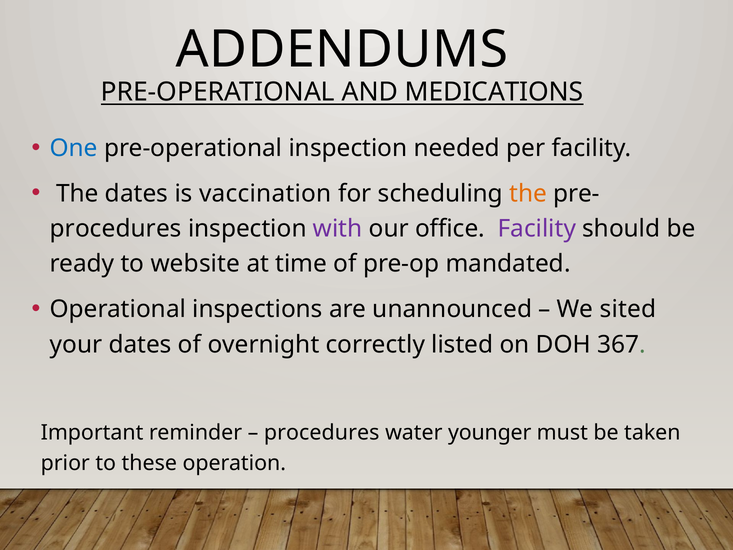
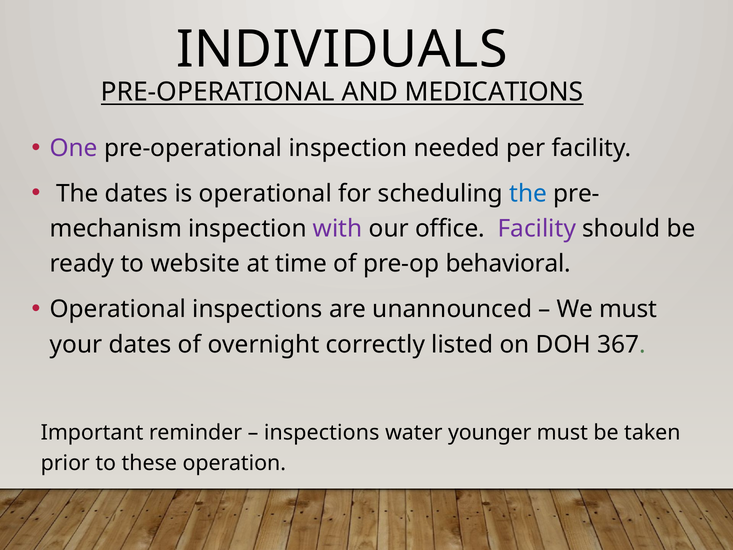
ADDENDUMS: ADDENDUMS -> INDIVIDUALS (342, 50)
One colour: blue -> purple (74, 148)
is vaccination: vaccination -> operational (265, 193)
the colour: orange -> blue (528, 193)
procedures: procedures -> mechanism (116, 229)
mandated: mandated -> behavioral (508, 264)
We sited: sited -> must (628, 309)
procedures: procedures -> inspections (322, 432)
